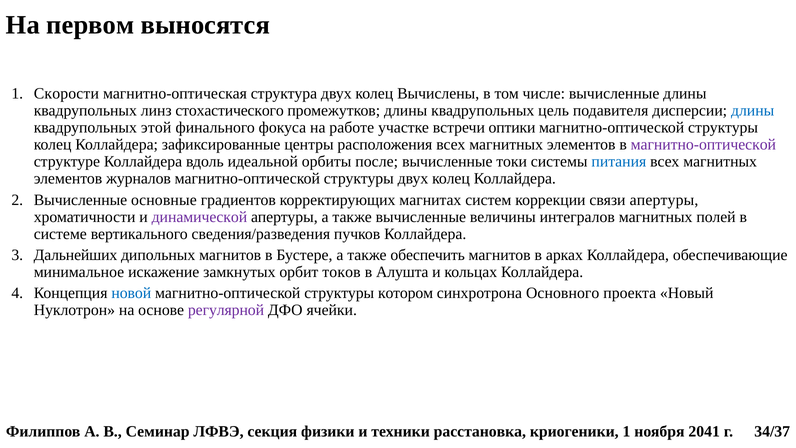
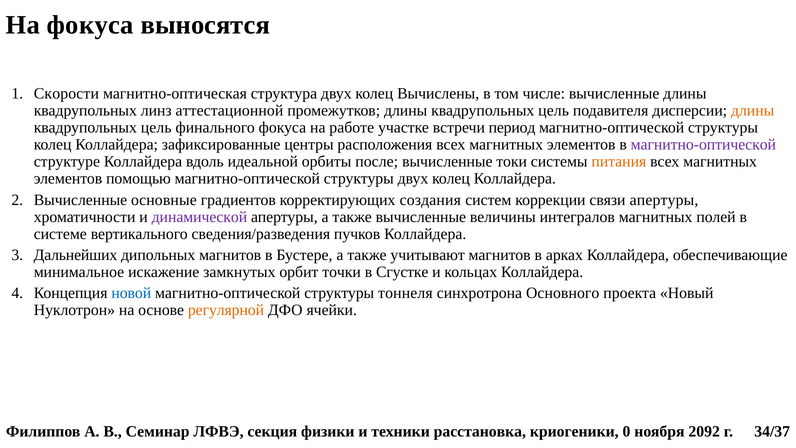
На первом: первом -> фокуса (90, 25)
стохастического: стохастического -> аттестационной (229, 111)
длины colour: blue -> orange (753, 111)
этой: этой -> цель (156, 128)
оптики: оптики -> период (512, 128)
питания colour: blue -> orange (619, 162)
журналов: журналов -> помощью (139, 179)
магнитах: магнитах -> создания (430, 200)
обеспечить: обеспечить -> учитывают (428, 255)
токов: токов -> точки (342, 272)
Алушта: Алушта -> Сгустке (402, 272)
котором: котором -> тоннеля (405, 293)
регулярной colour: purple -> orange (226, 310)
криогеники 1: 1 -> 0 (627, 431)
2041: 2041 -> 2092 (704, 431)
